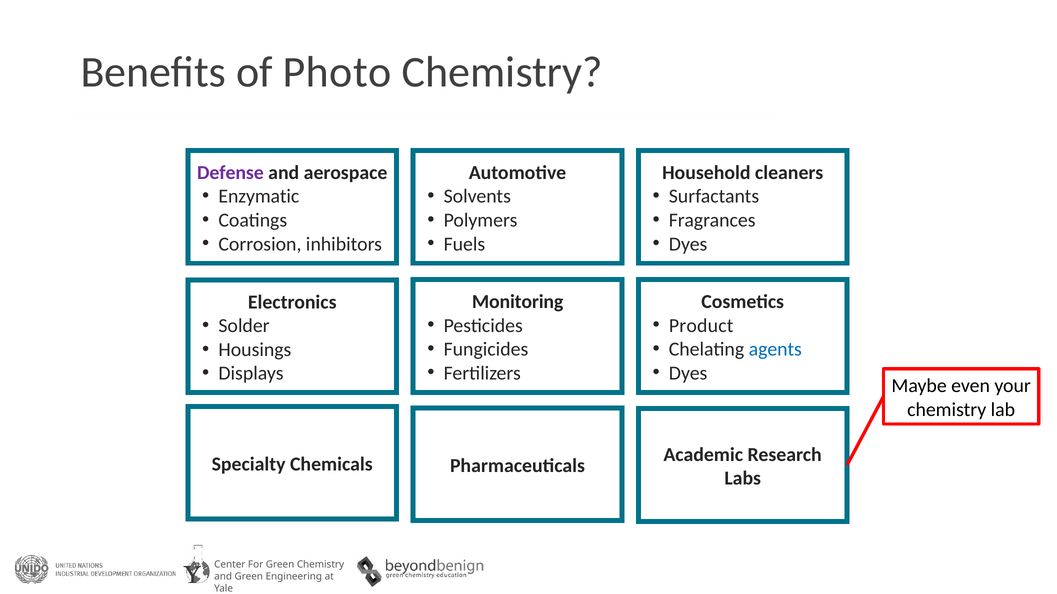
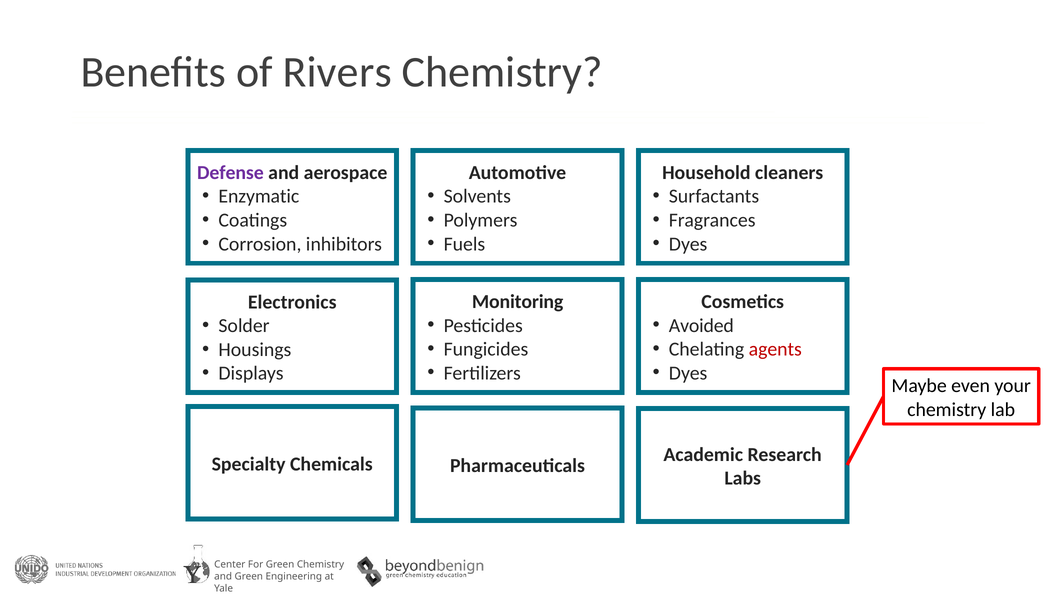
Photo: Photo -> Rivers (337, 72)
Product: Product -> Avoided (701, 326)
agents colour: blue -> red (775, 350)
